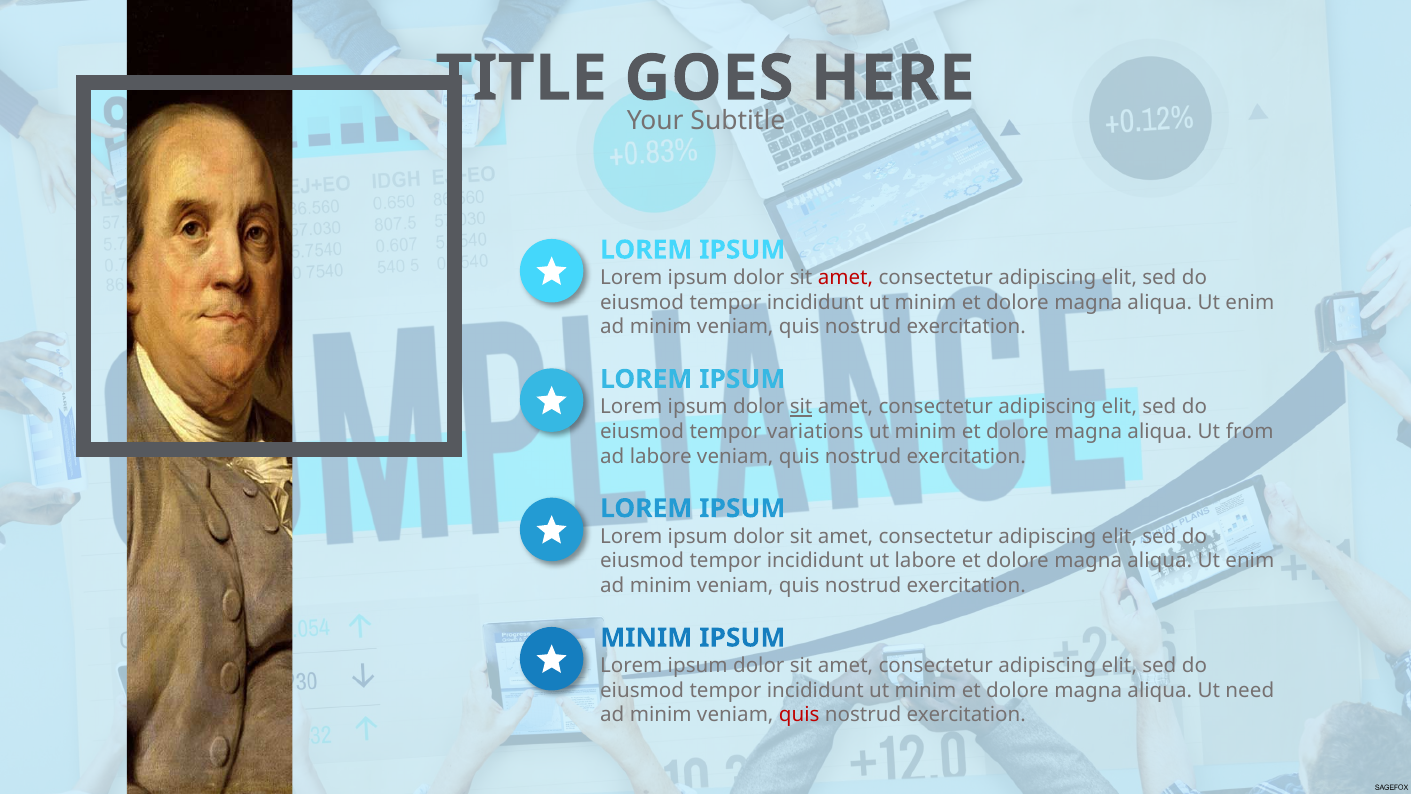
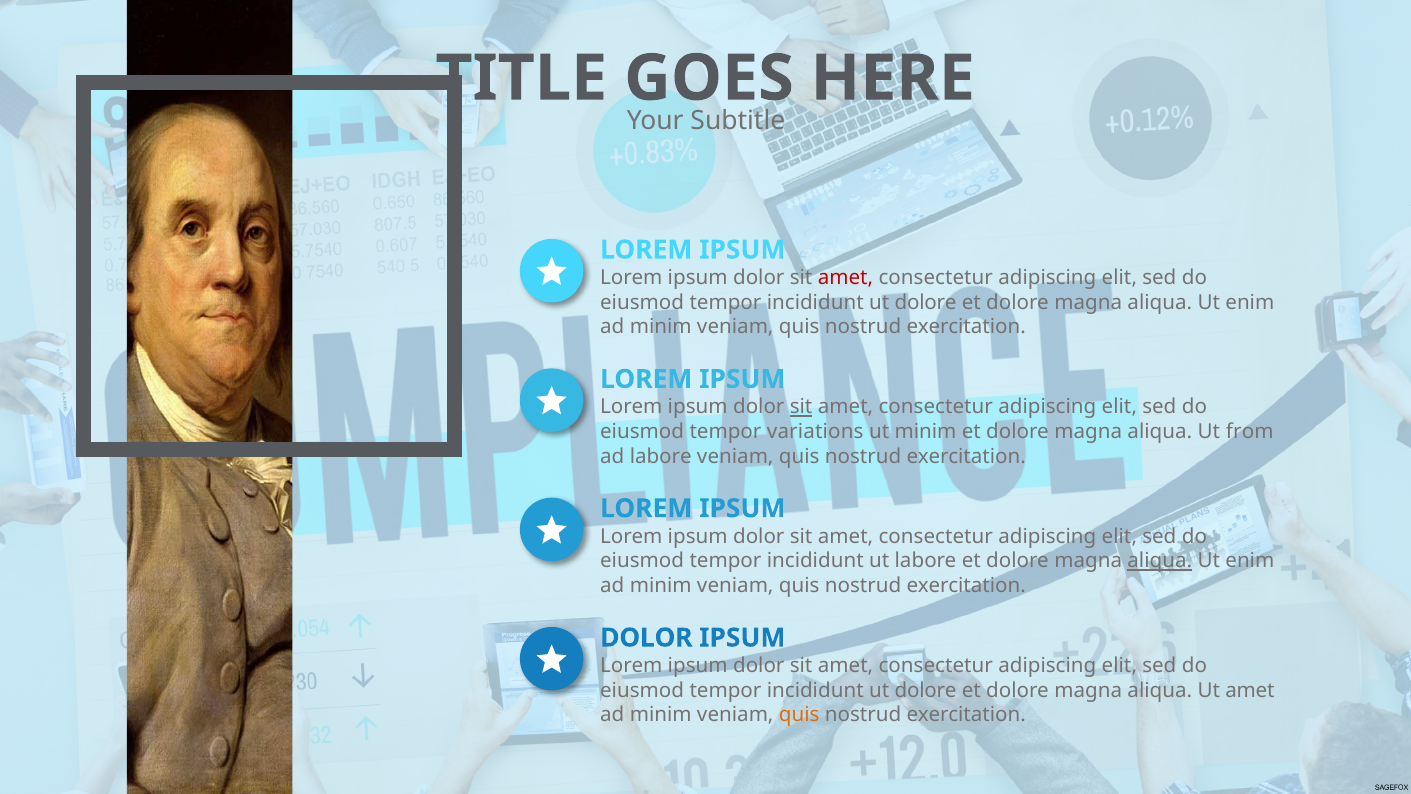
minim: minim -> dolore (926, 302)
aliqua underline: none -> present (1160, 561)
MINIM: MINIM -> DOLOR (646, 638)
minim: minim -> dolore (926, 690)
Ut need: need -> amet (1250, 690)
quis colour: red -> orange (799, 715)
